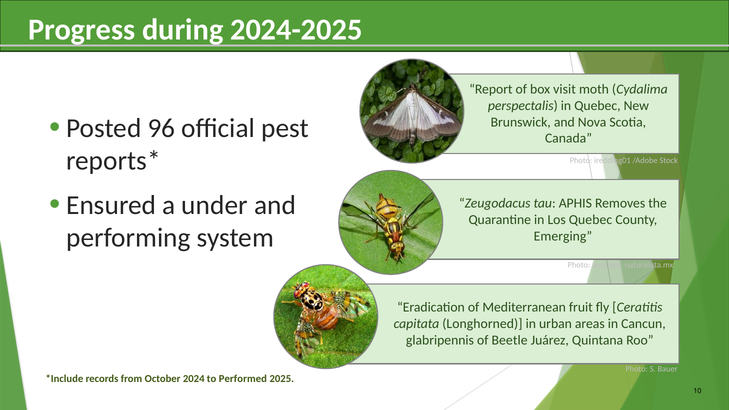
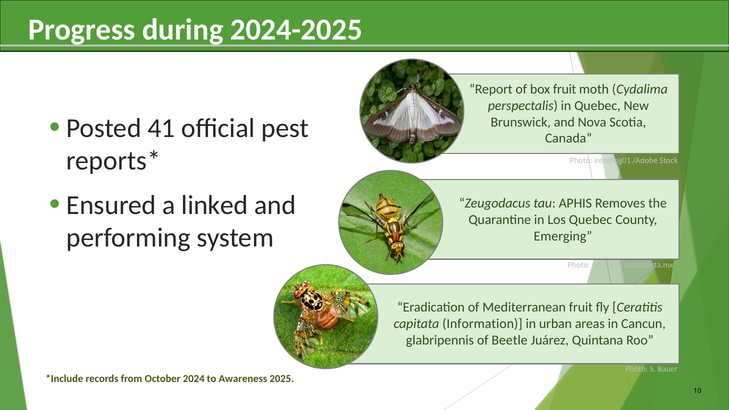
box visit: visit -> fruit (565, 89)
96: 96 -> 41 (161, 128)
under: under -> linked (215, 205)
Longhorned: Longhorned -> Information (482, 324)
Performed: Performed -> Awareness (243, 379)
